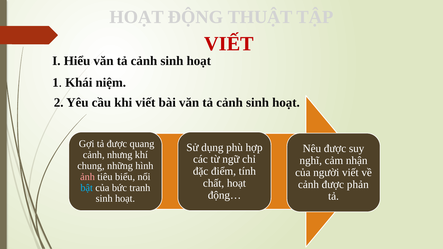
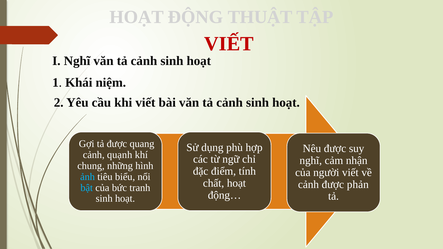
I Hiểu: Hiểu -> Nghĩ (77, 61)
nhưng: nhưng -> quạnh (120, 155)
ảnh colour: pink -> light blue (88, 177)
